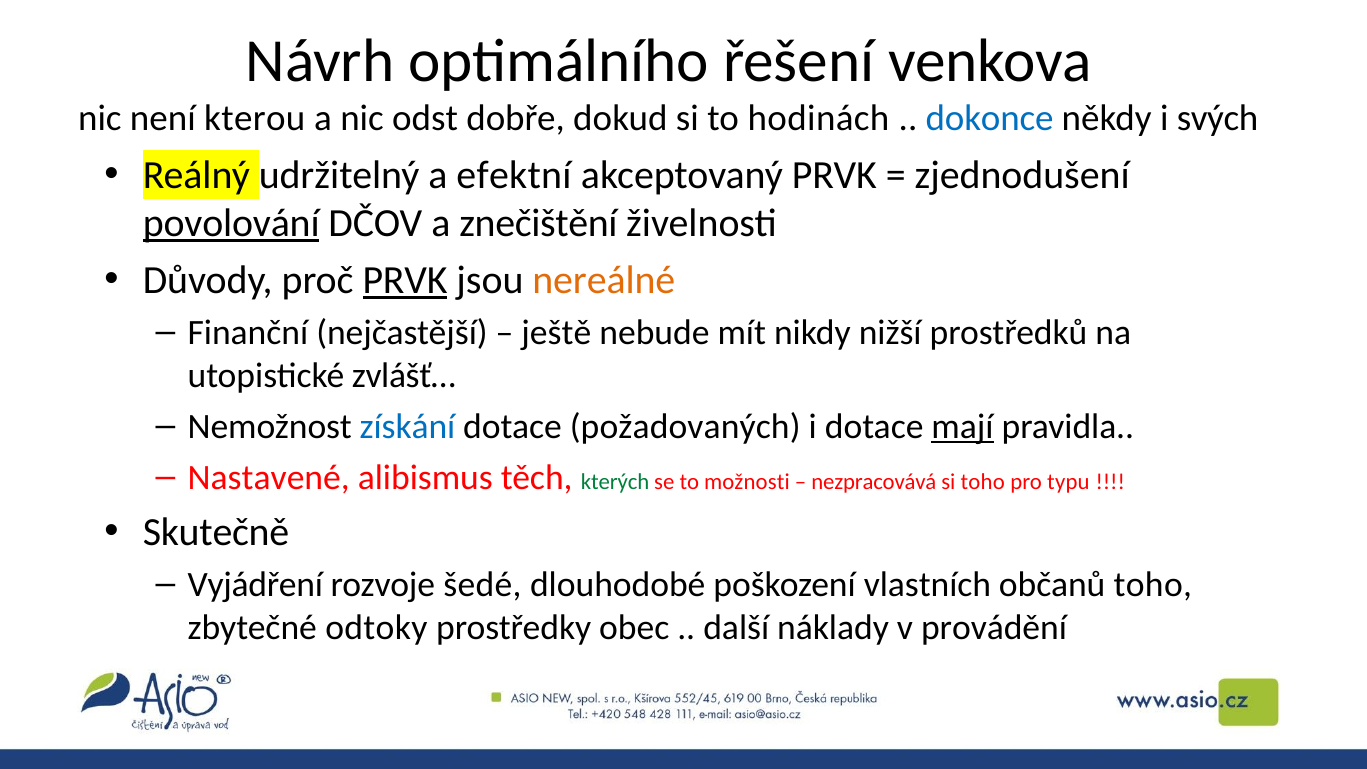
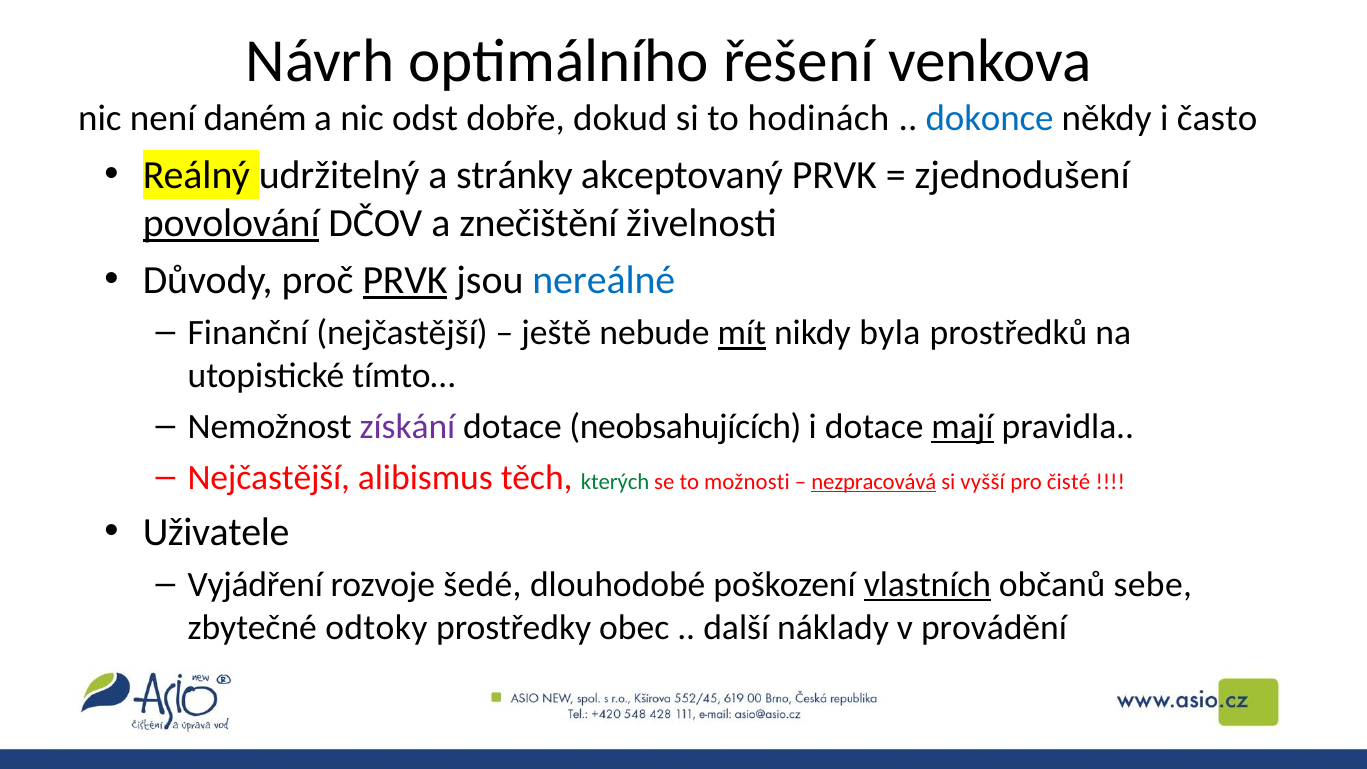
kterou: kterou -> daném (255, 119)
svých: svých -> často (1217, 119)
efektní: efektní -> stránky (514, 175)
nereálné colour: orange -> blue (604, 280)
mít underline: none -> present (742, 333)
nižší: nižší -> byla (890, 333)
zvlášť…: zvlášť… -> tímto… (404, 376)
získání colour: blue -> purple (407, 427)
požadovaných: požadovaných -> neobsahujících (685, 427)
Nastavené: Nastavené -> Nejčastější (269, 477)
nezpracovává underline: none -> present (874, 482)
si toho: toho -> vyšší (983, 482)
typu: typu -> čisté (1068, 482)
Skutečně: Skutečně -> Uživatele (216, 532)
vlastních underline: none -> present (927, 585)
občanů toho: toho -> sebe (1153, 585)
